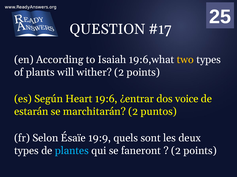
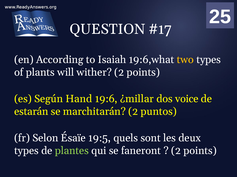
Heart: Heart -> Hand (79, 99)
¿entrar: ¿entrar -> ¿millar (137, 99)
19:9: 19:9 -> 19:5 (100, 139)
plantes colour: light blue -> light green (72, 151)
